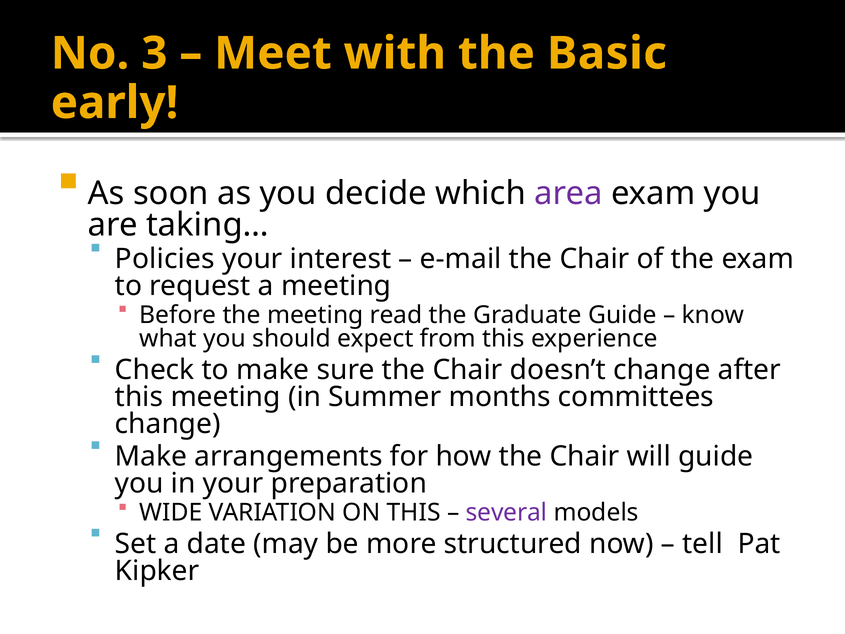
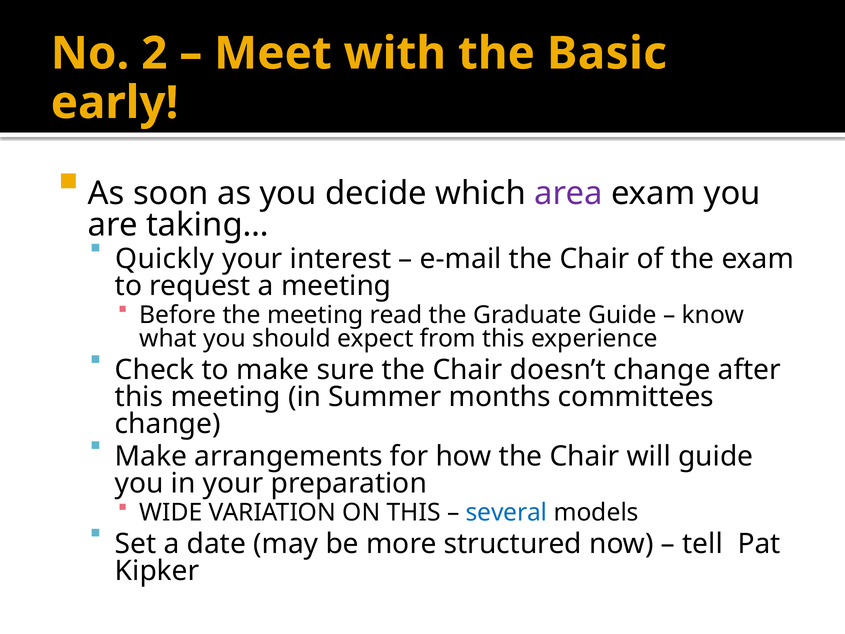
3: 3 -> 2 (154, 53)
Policies: Policies -> Quickly (165, 259)
several colour: purple -> blue (506, 513)
